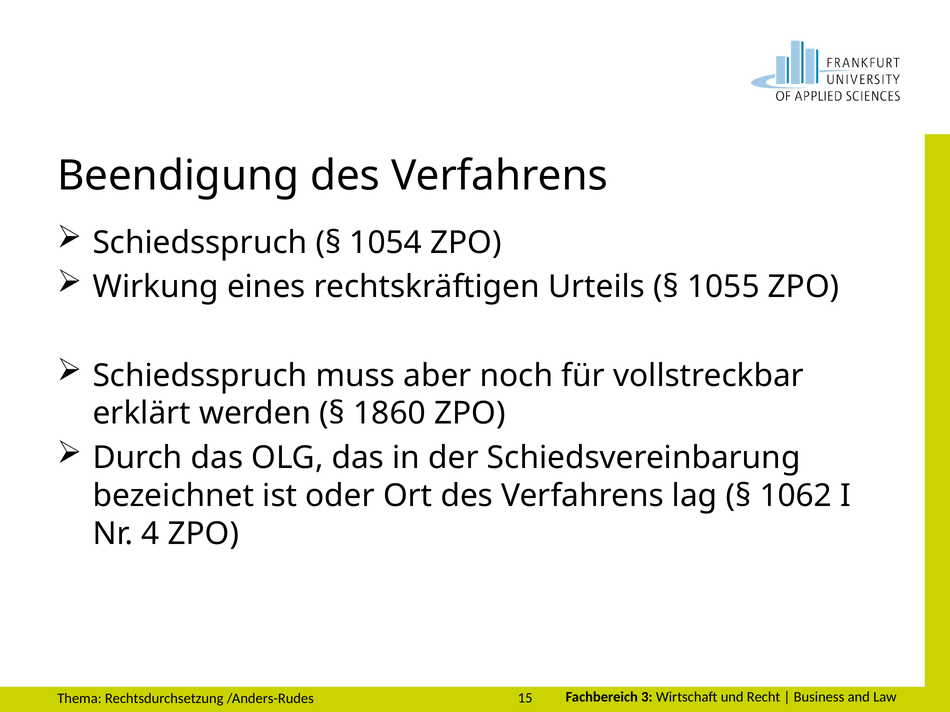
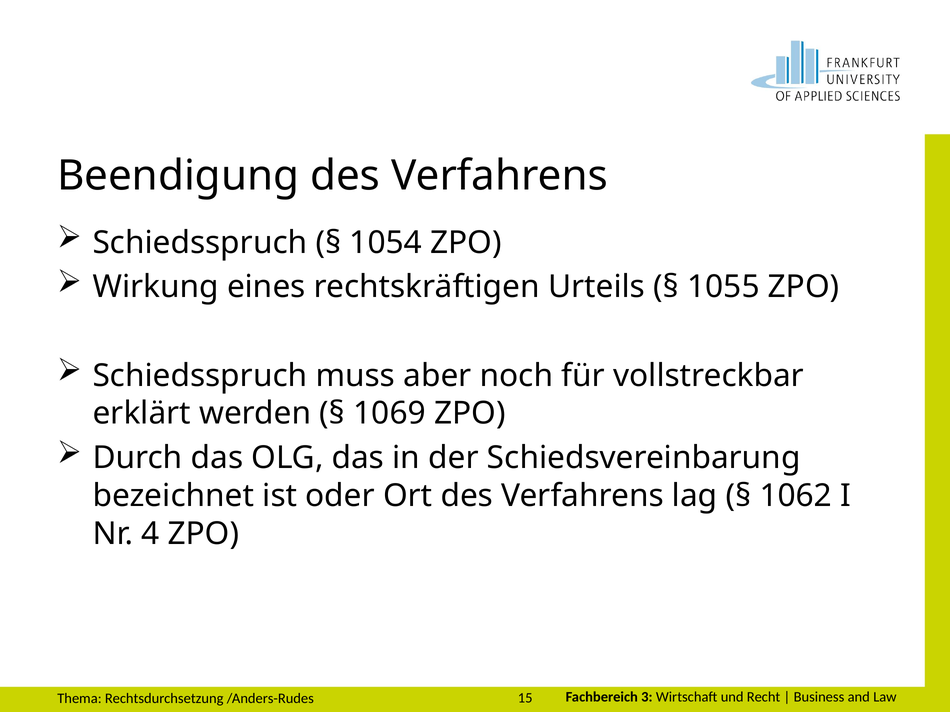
1860: 1860 -> 1069 (390, 414)
